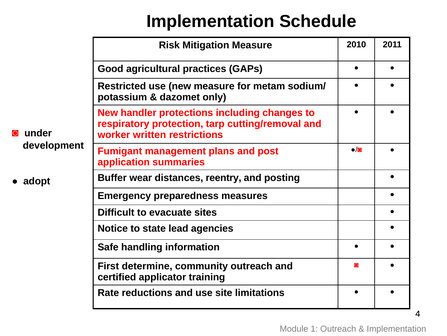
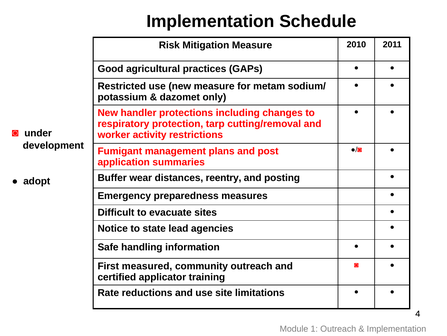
written: written -> activity (150, 135)
determine: determine -> measured (147, 266)
